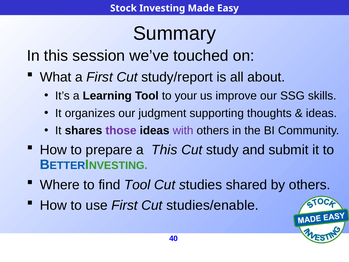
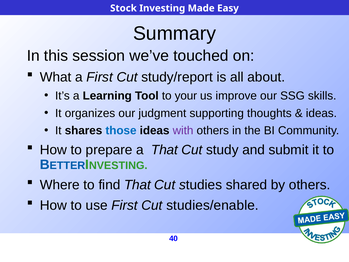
those colour: purple -> blue (121, 131)
a This: This -> That (165, 150)
find Tool: Tool -> That (137, 185)
